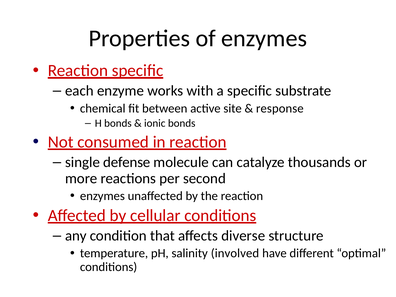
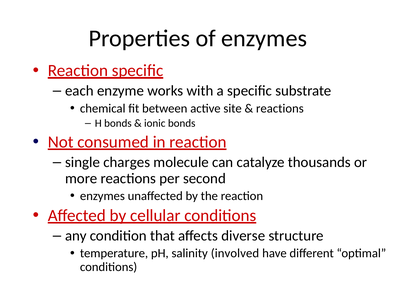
response: response -> reactions (280, 108)
defense: defense -> charges (127, 162)
